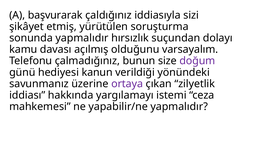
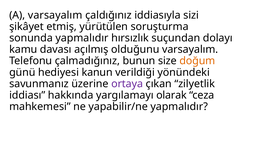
A başvurarak: başvurarak -> varsayalım (55, 15)
doğum colour: purple -> orange (197, 61)
istemi: istemi -> olarak (171, 95)
